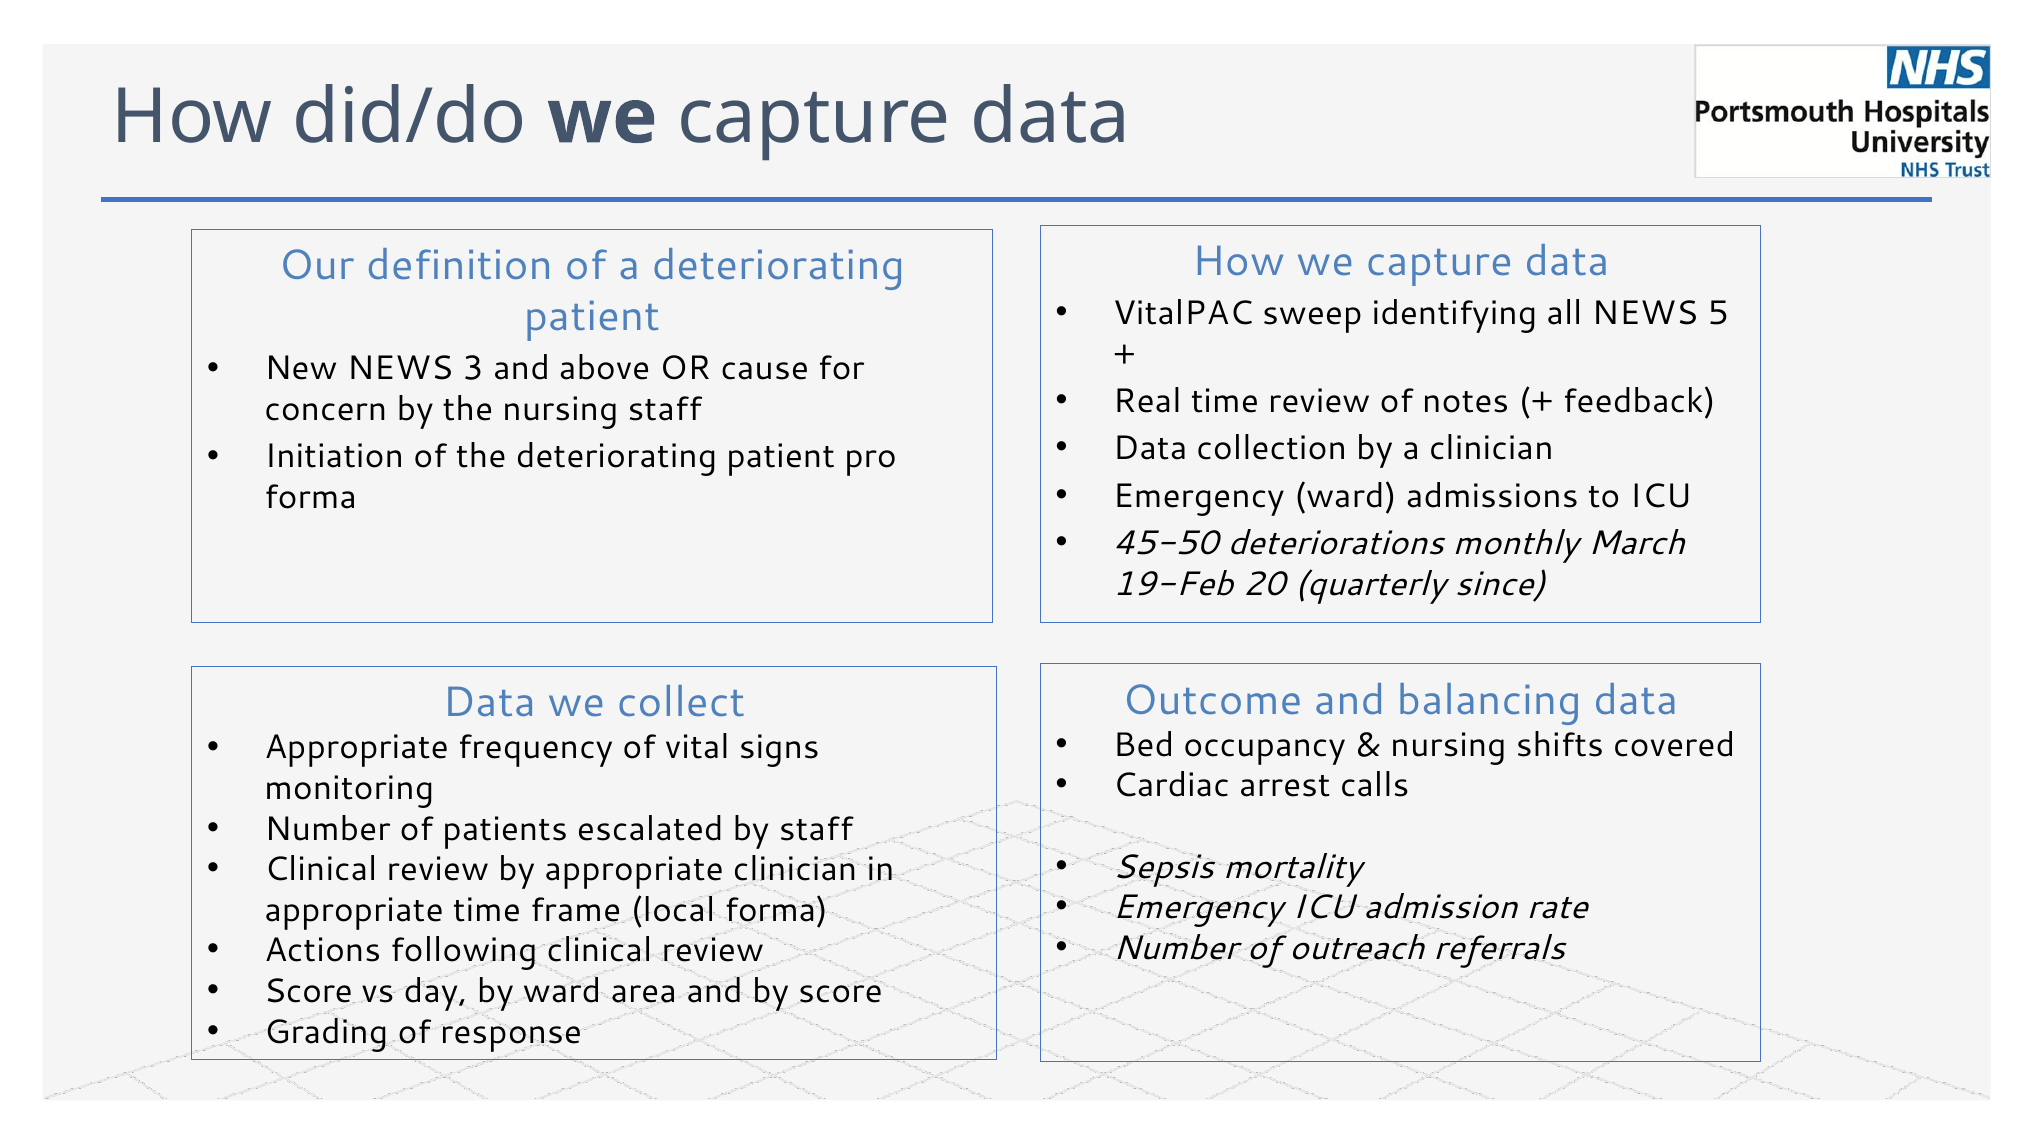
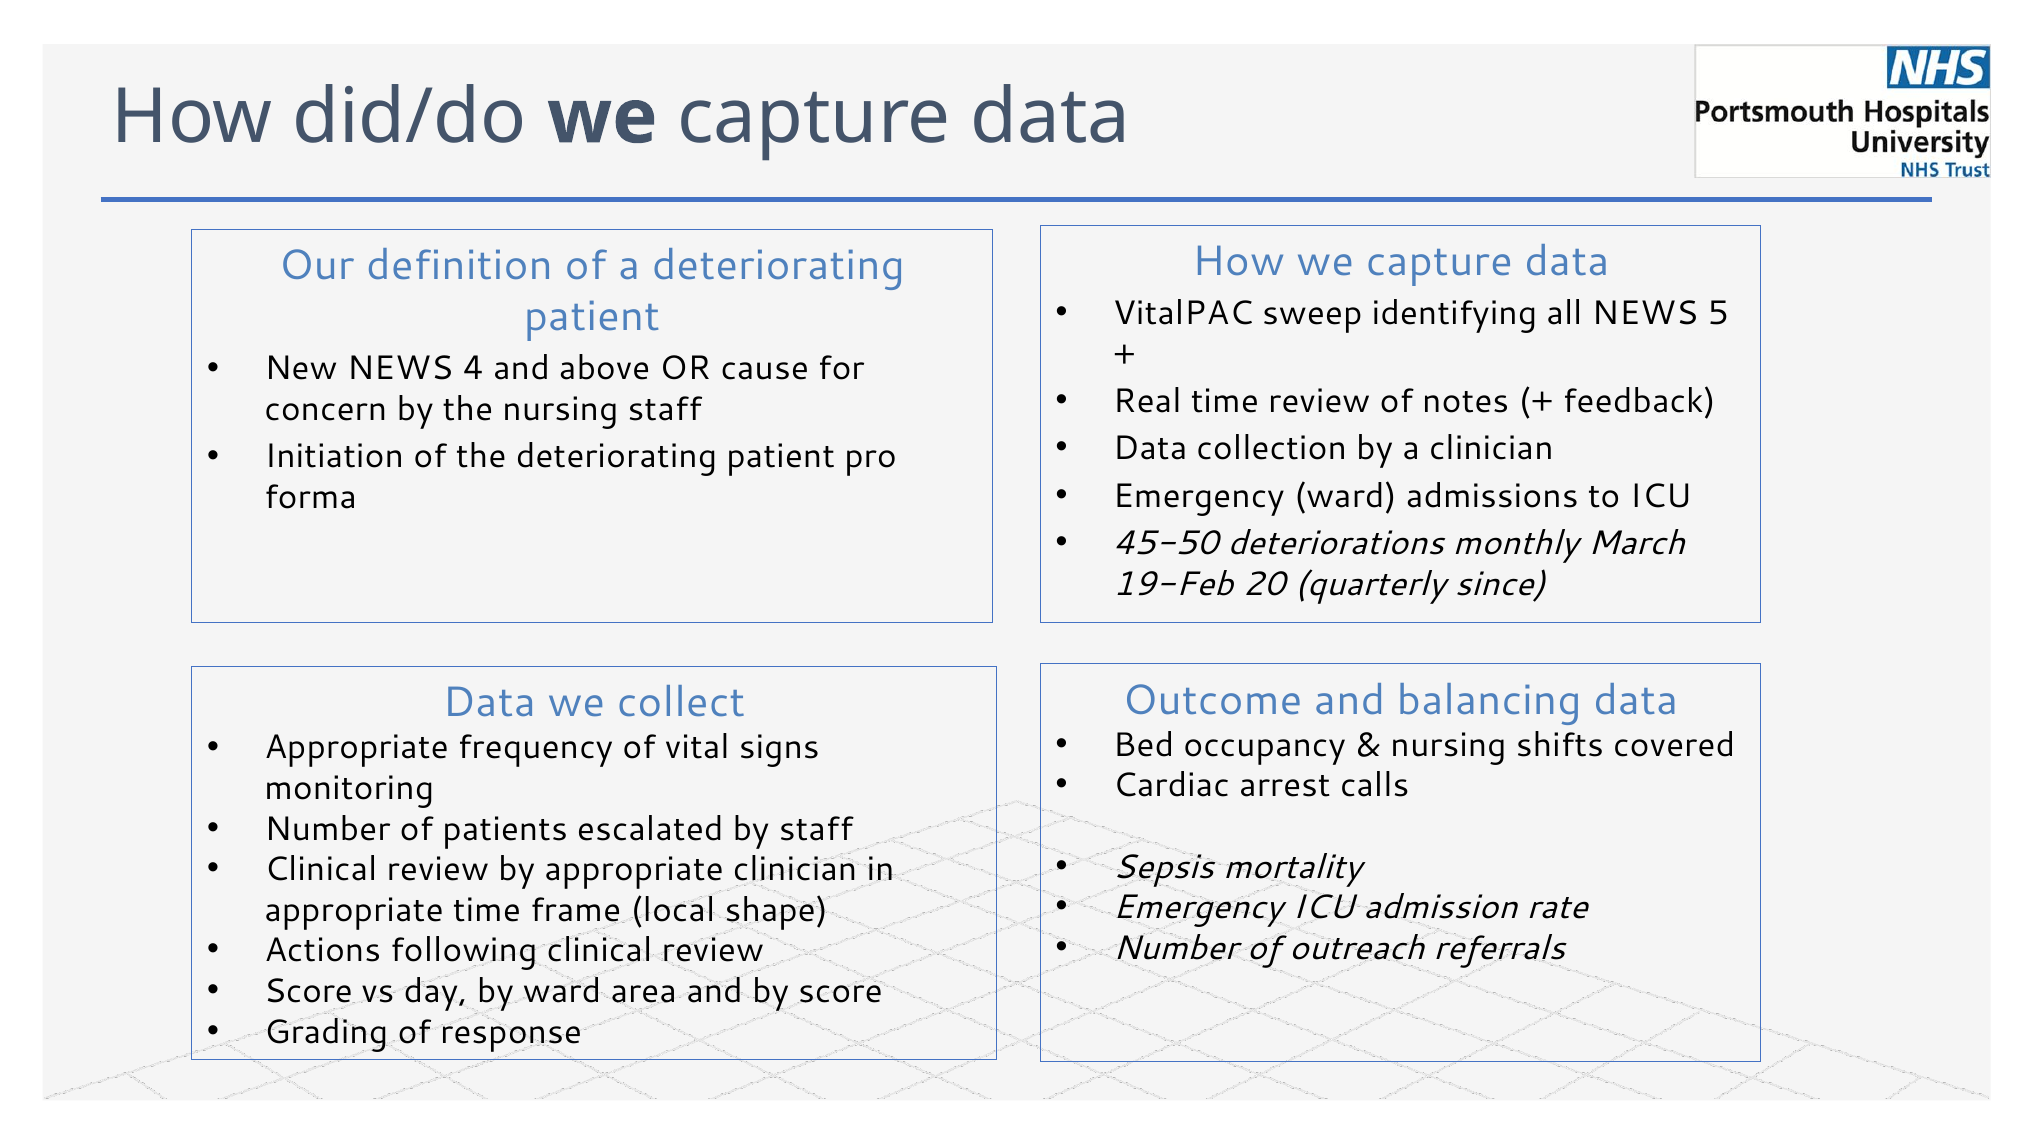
3: 3 -> 4 (473, 369)
local forma: forma -> shape (776, 910)
